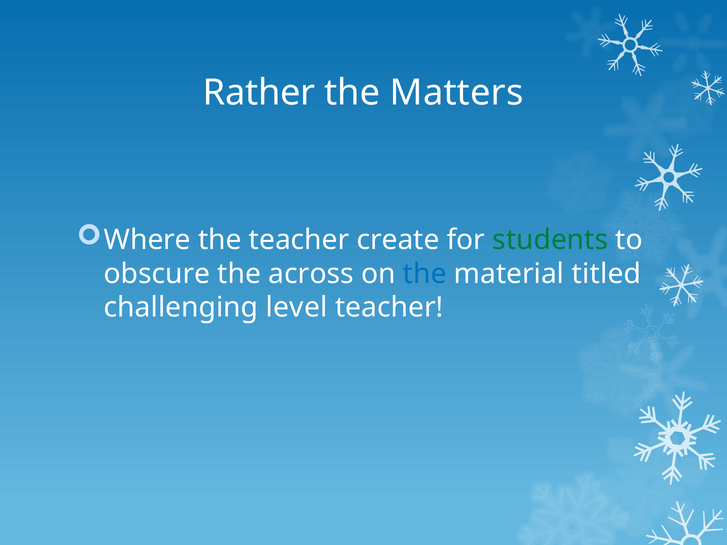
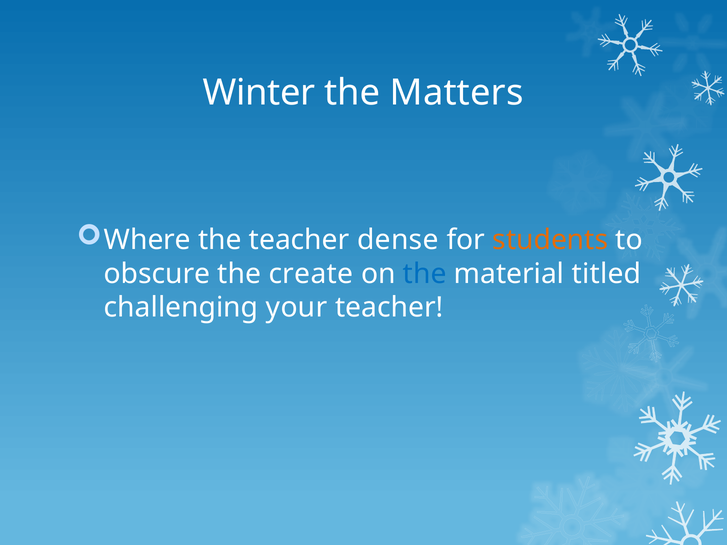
Rather: Rather -> Winter (259, 93)
create: create -> dense (398, 240)
students colour: green -> orange (550, 240)
across: across -> create (311, 274)
level: level -> your (297, 308)
